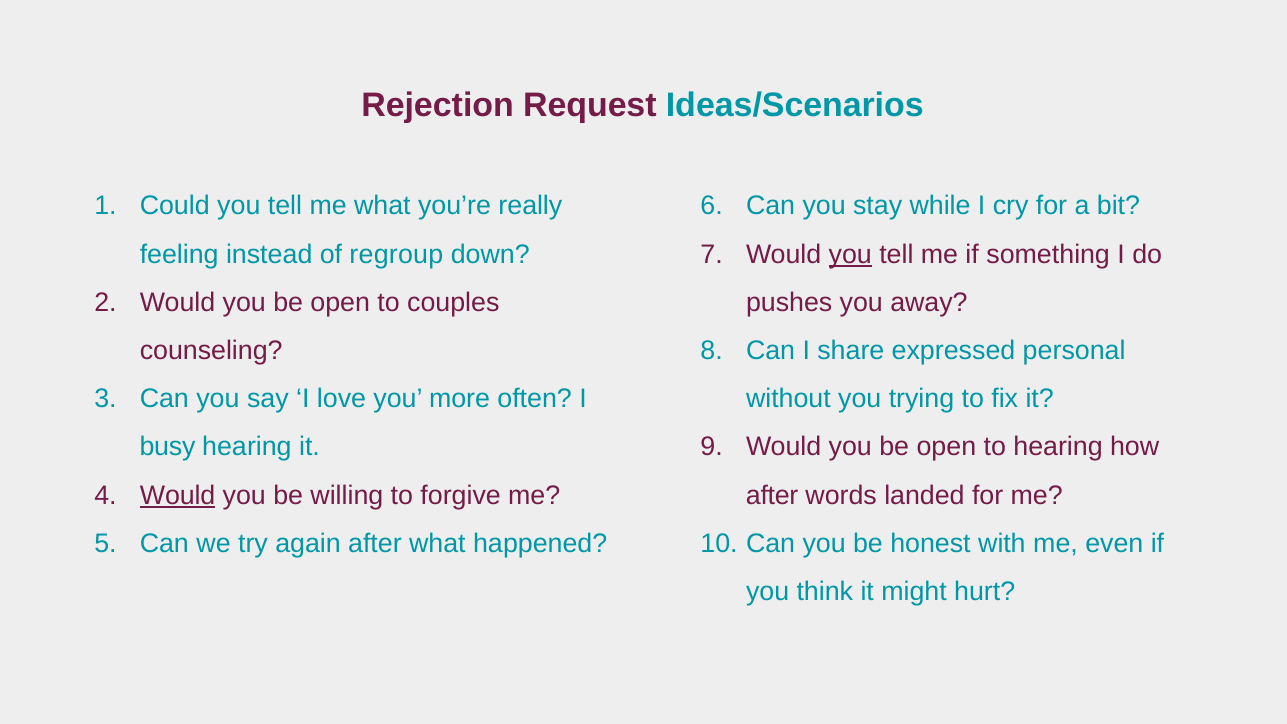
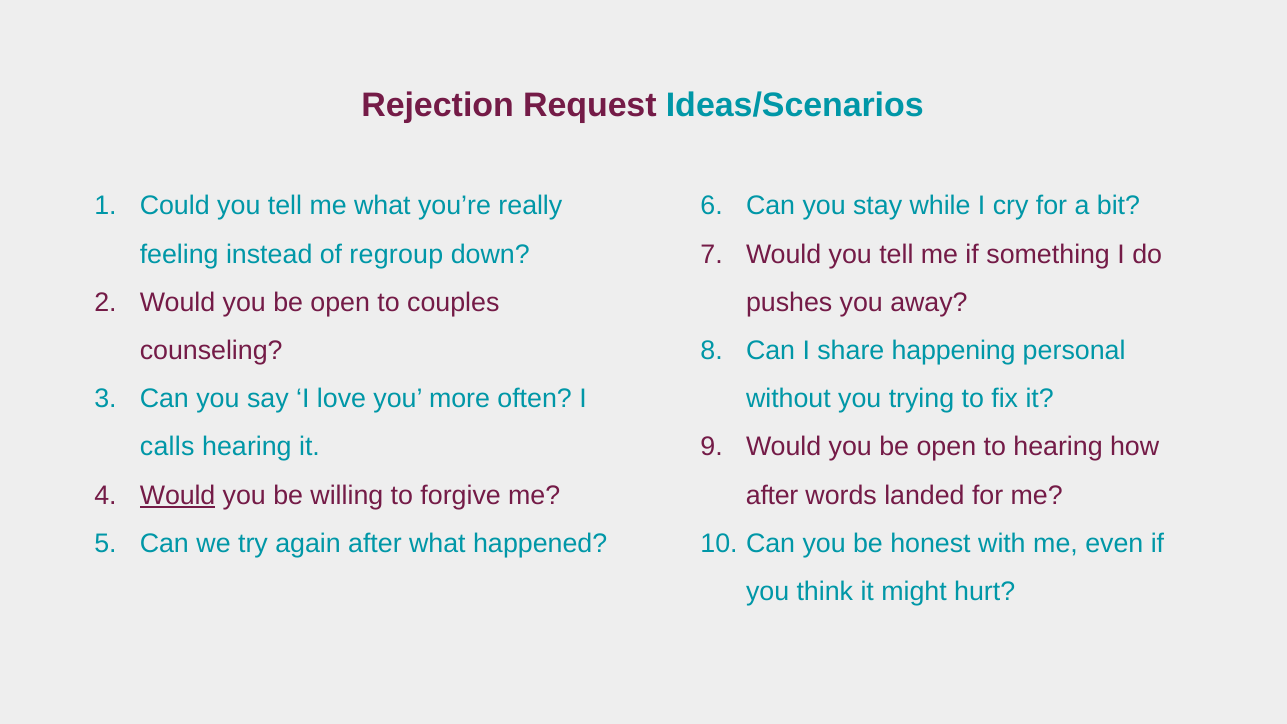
you underline: present -> none (850, 254)
expressed: expressed -> happening (954, 351)
busy: busy -> calls (167, 447)
